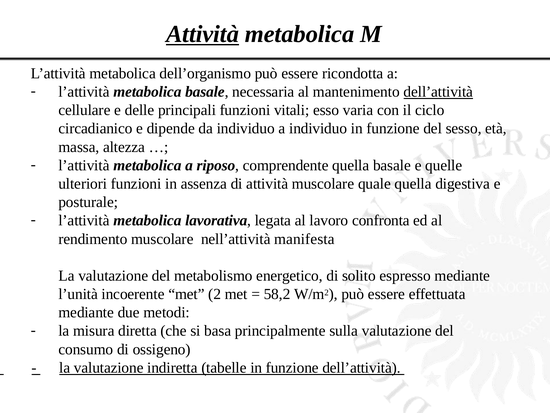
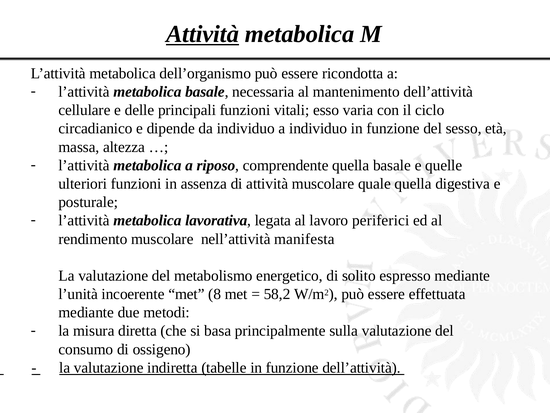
dell’attività underline: present -> none (438, 92)
confronta: confronta -> periferici (381, 221)
2: 2 -> 8 (215, 294)
